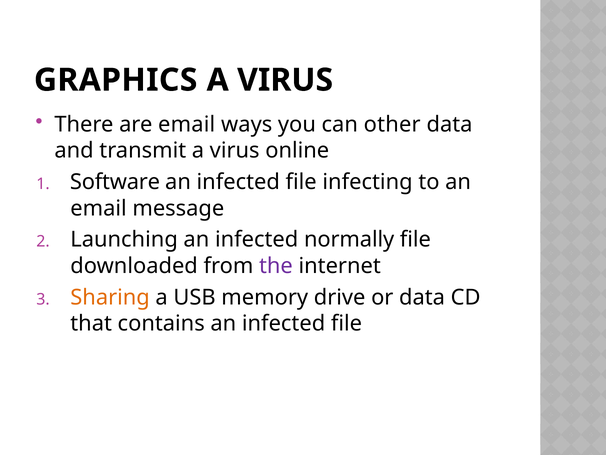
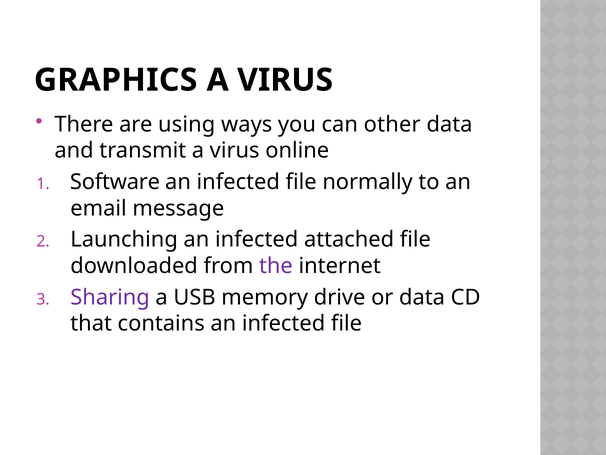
are email: email -> using (187, 124)
infecting: infecting -> normally (368, 182)
normally: normally -> attached (349, 239)
Sharing colour: orange -> purple (110, 297)
